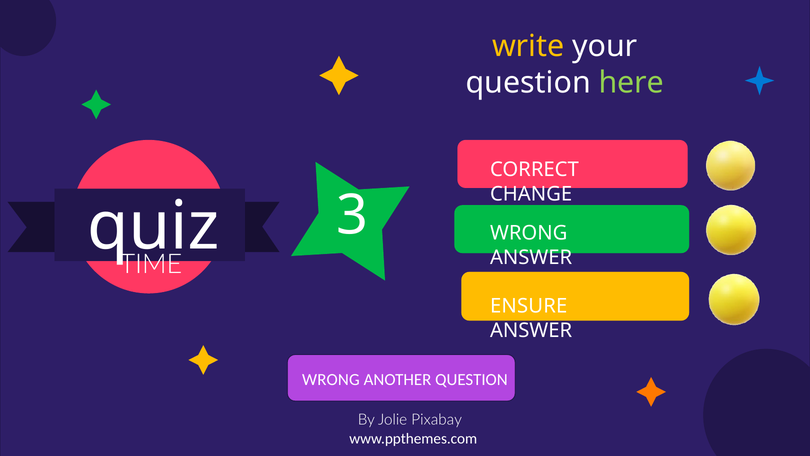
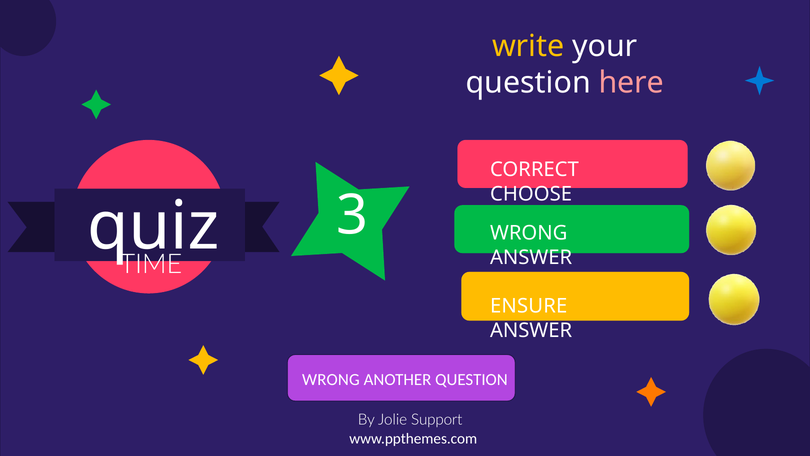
here colour: light green -> pink (631, 83)
CHANGE: CHANGE -> CHOOSE (531, 194)
Pixabay: Pixabay -> Support (437, 420)
